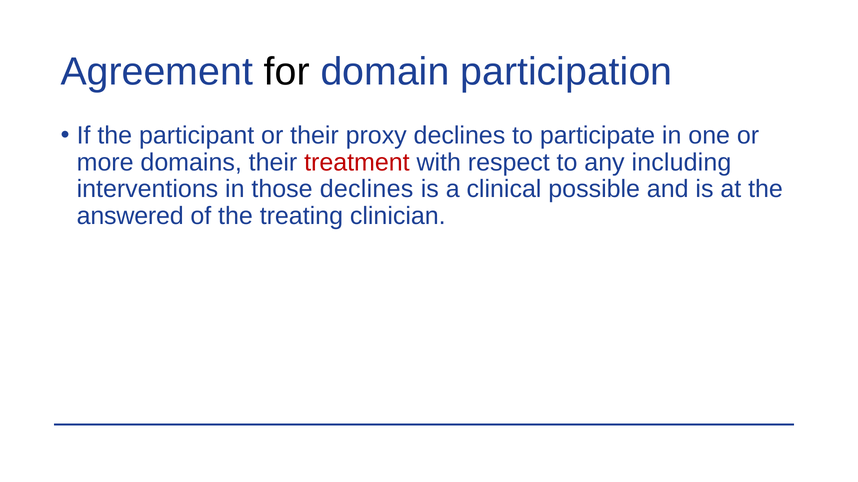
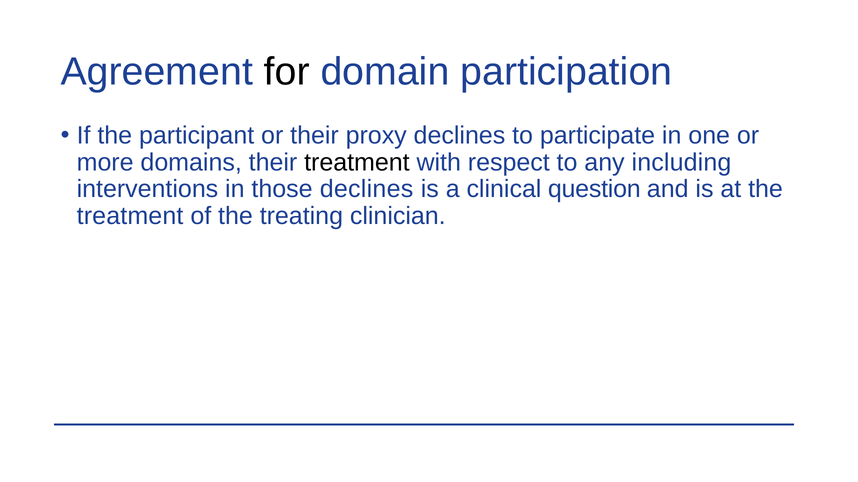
treatment colour: red -> black (357, 162)
possible: possible -> question (594, 189)
answered: answered -> treatment (130, 216)
